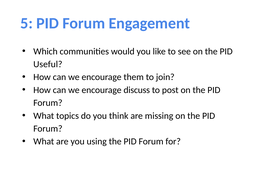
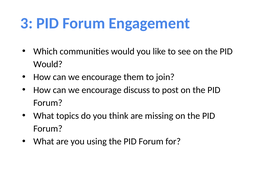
5: 5 -> 3 (27, 23)
Useful: Useful -> Would (48, 64)
